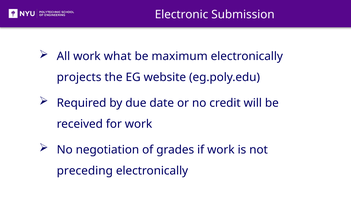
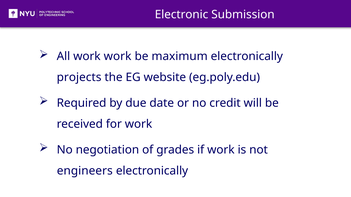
work what: what -> work (118, 56)
preceding: preceding -> engineers (85, 171)
